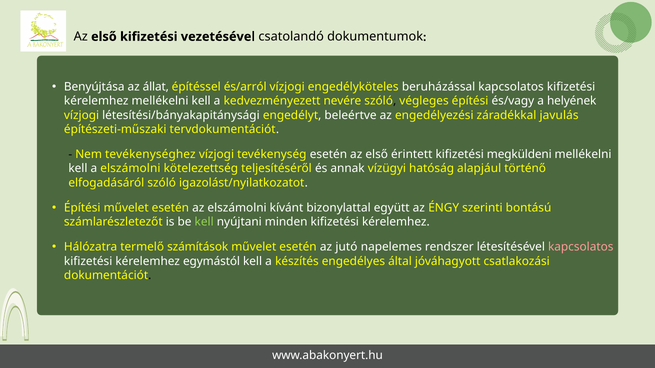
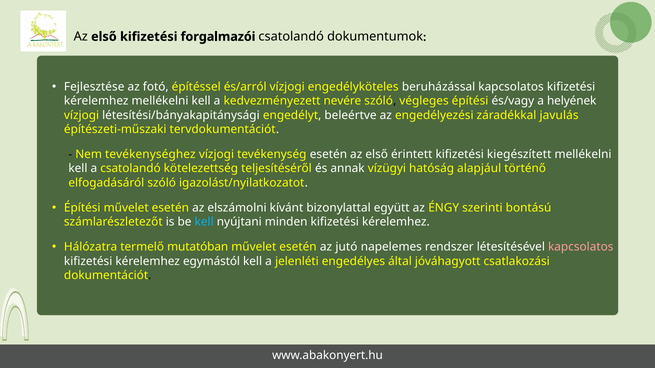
vezetésével: vezetésével -> forgalmazói (218, 37)
Benyújtása: Benyújtása -> Fejlesztése (94, 87)
állat: állat -> fotó (156, 87)
megküldeni: megküldeni -> kiegészített (519, 155)
a elszámolni: elszámolni -> csatolandó (130, 169)
kell colour: light green -> light blue (204, 222)
számítások: számítások -> mutatóban (198, 247)
készítés: készítés -> jelenléti (297, 262)
